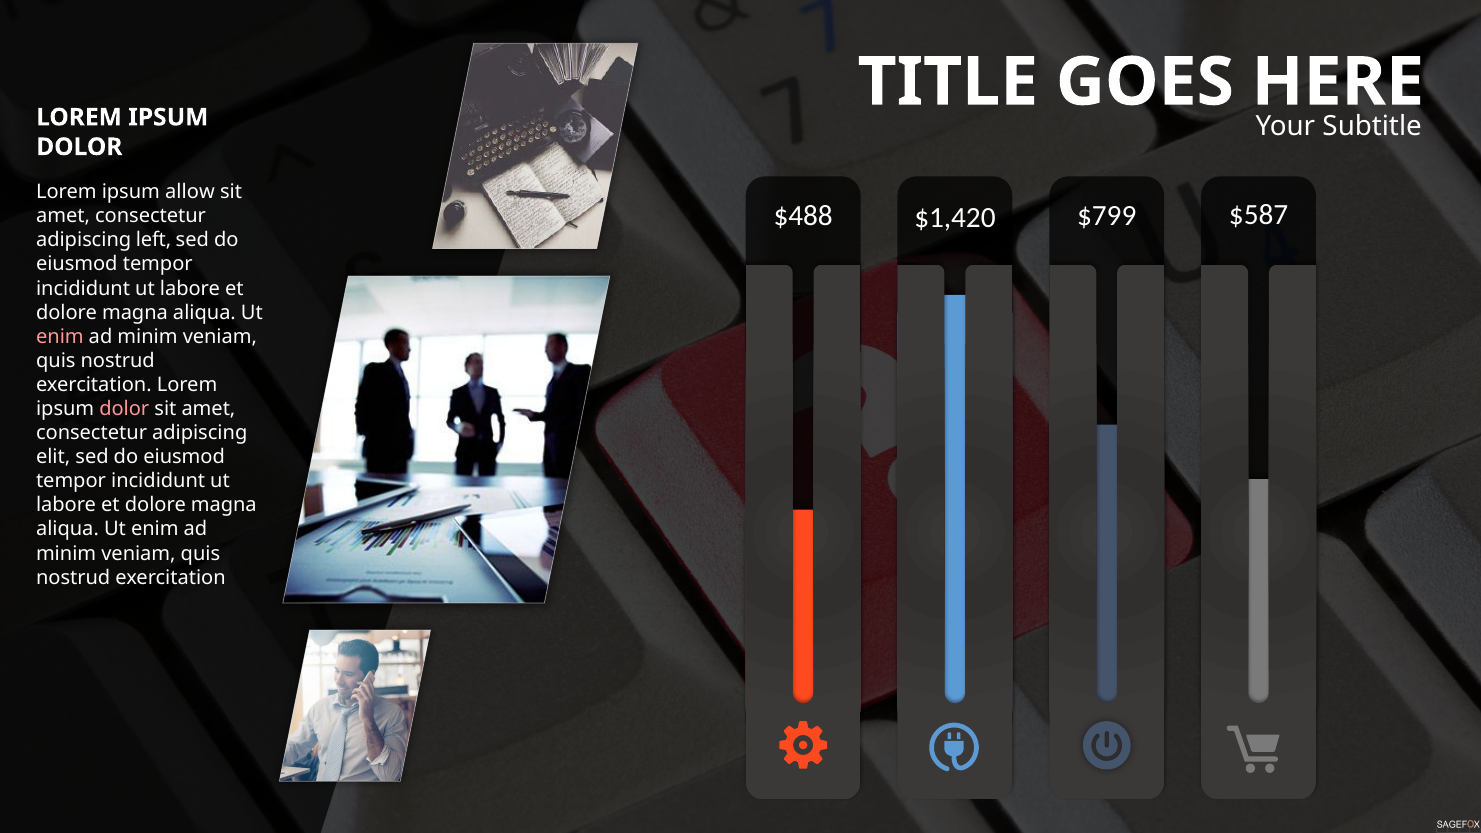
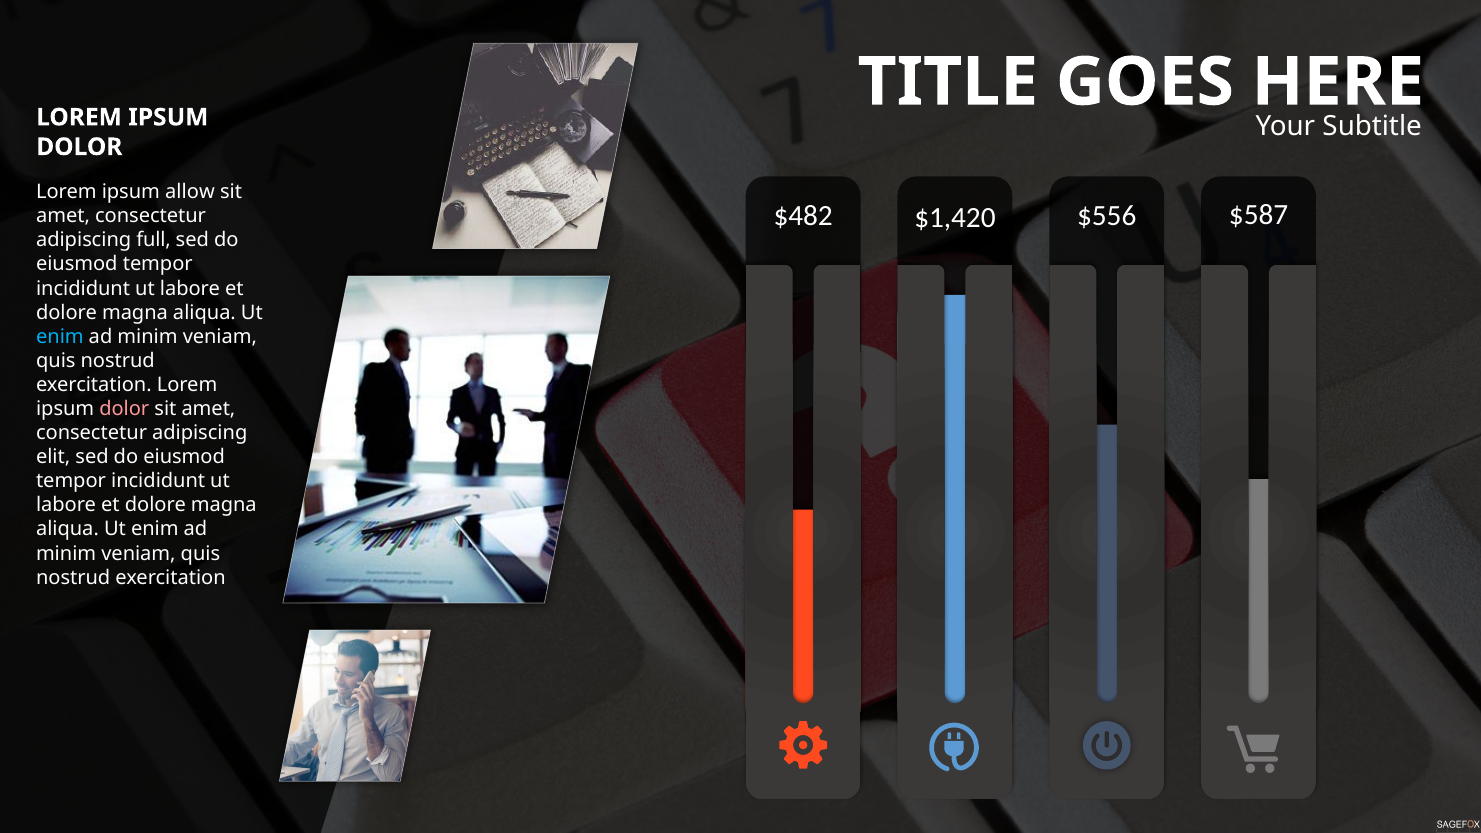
$488: $488 -> $482 (803, 216)
$799: $799 -> $556 (1107, 216)
left: left -> full (154, 240)
enim colour: pink -> light blue (60, 337)
